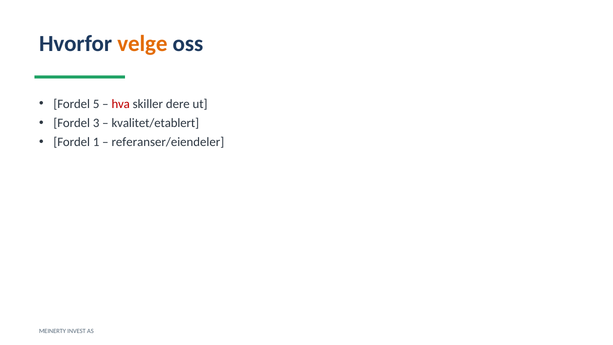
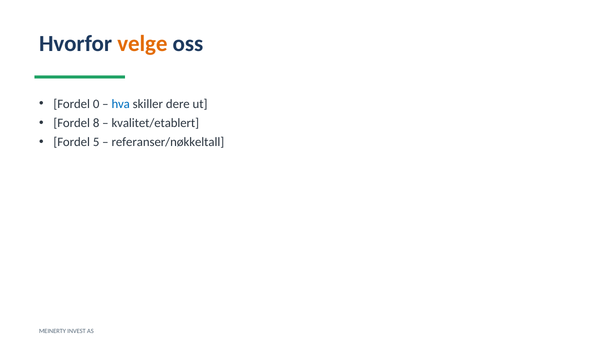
5: 5 -> 0 (96, 104)
hva colour: red -> blue (121, 104)
3: 3 -> 8 (96, 123)
1: 1 -> 5 (96, 142)
referanser/eiendeler: referanser/eiendeler -> referanser/nøkkeltall (168, 142)
